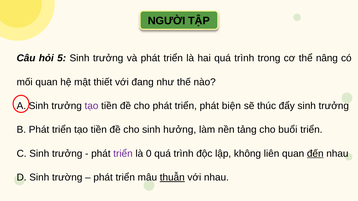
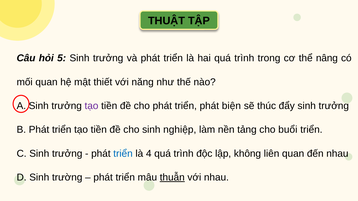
NGƯỜI: NGƯỜI -> THUẬT (167, 21)
đang: đang -> năng (143, 82)
hưởng: hưởng -> nghiệp (180, 130)
triển colour: purple -> blue (123, 154)
0: 0 -> 4 (149, 154)
đến underline: present -> none (315, 154)
